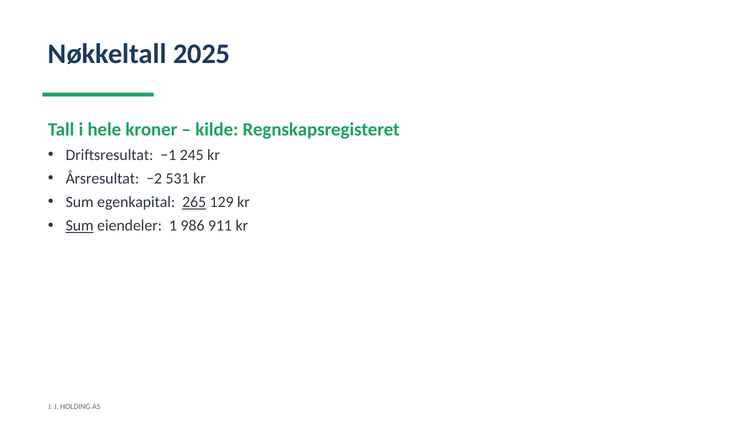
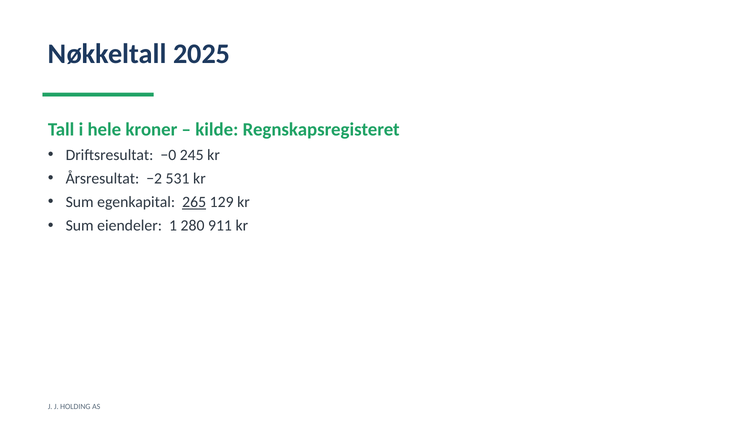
−1: −1 -> −0 (168, 155)
Sum underline: present -> none (80, 226)
986: 986 -> 280 (193, 226)
